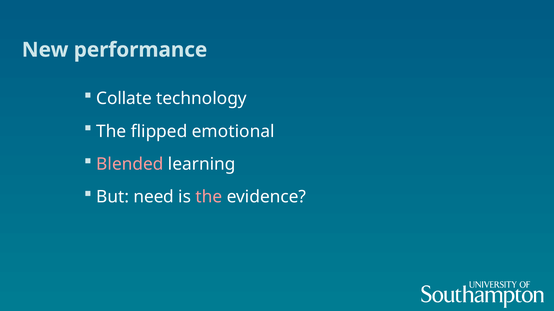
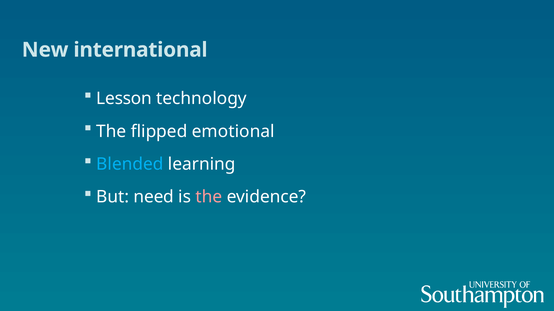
performance: performance -> international (141, 50)
Collate: Collate -> Lesson (124, 99)
Blended colour: pink -> light blue (130, 164)
